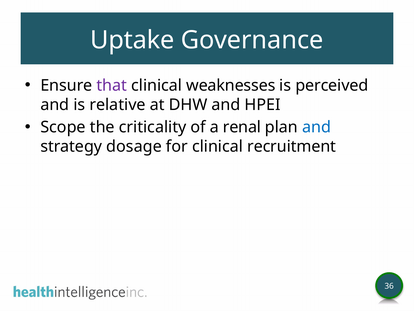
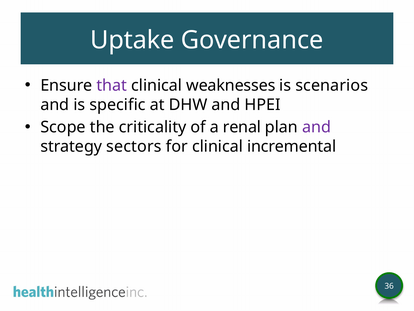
perceived: perceived -> scenarios (332, 85)
relative: relative -> specific (117, 105)
and colour: blue -> purple (316, 127)
dosage: dosage -> sectors (134, 146)
recruitment: recruitment -> incremental (292, 146)
